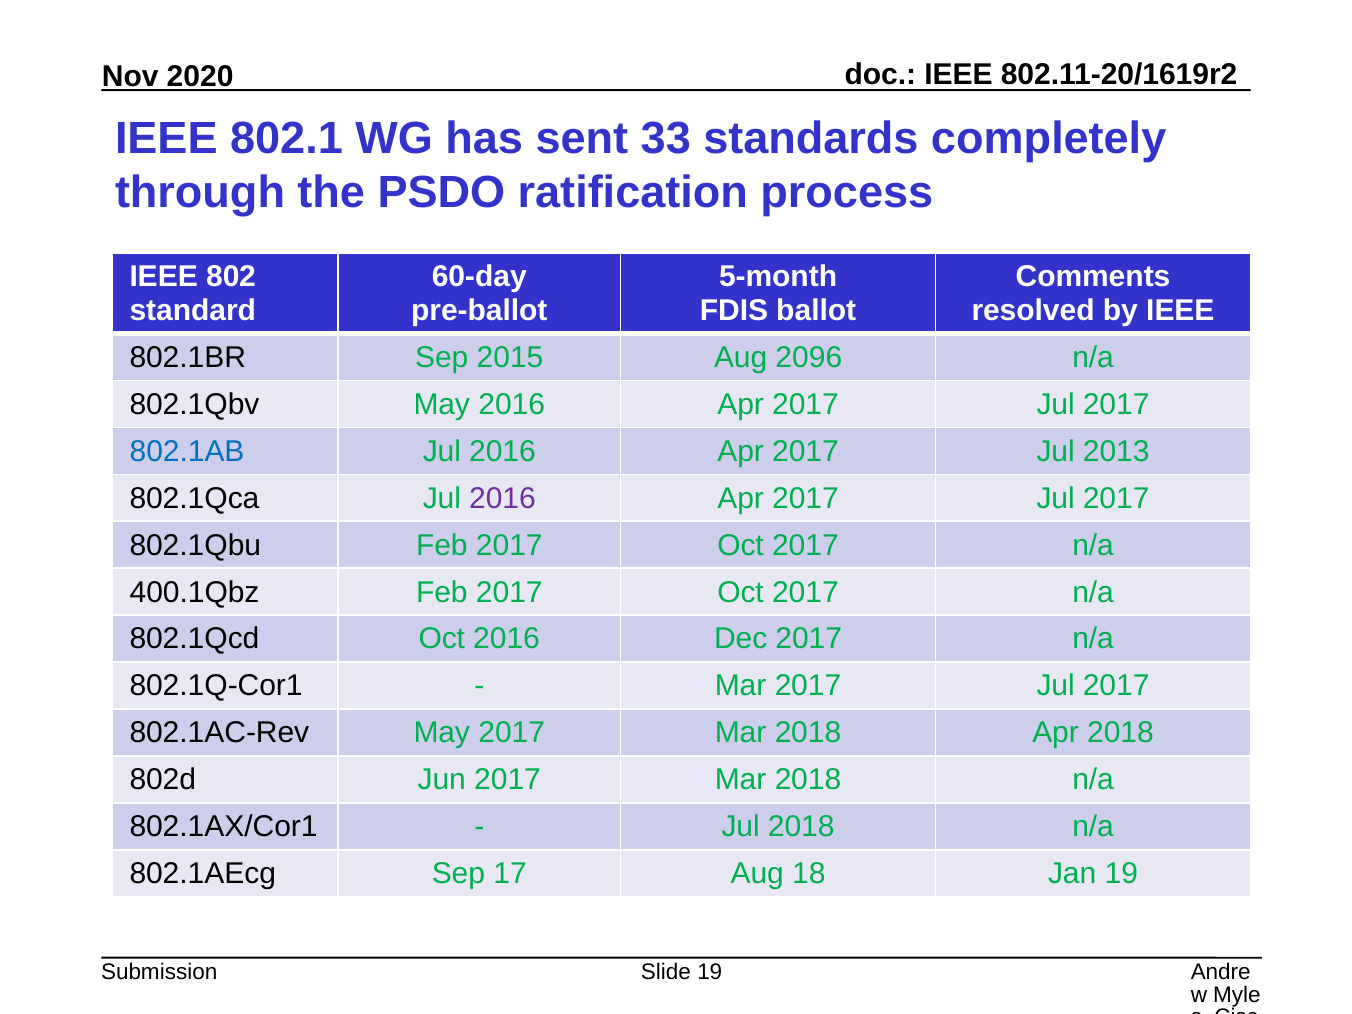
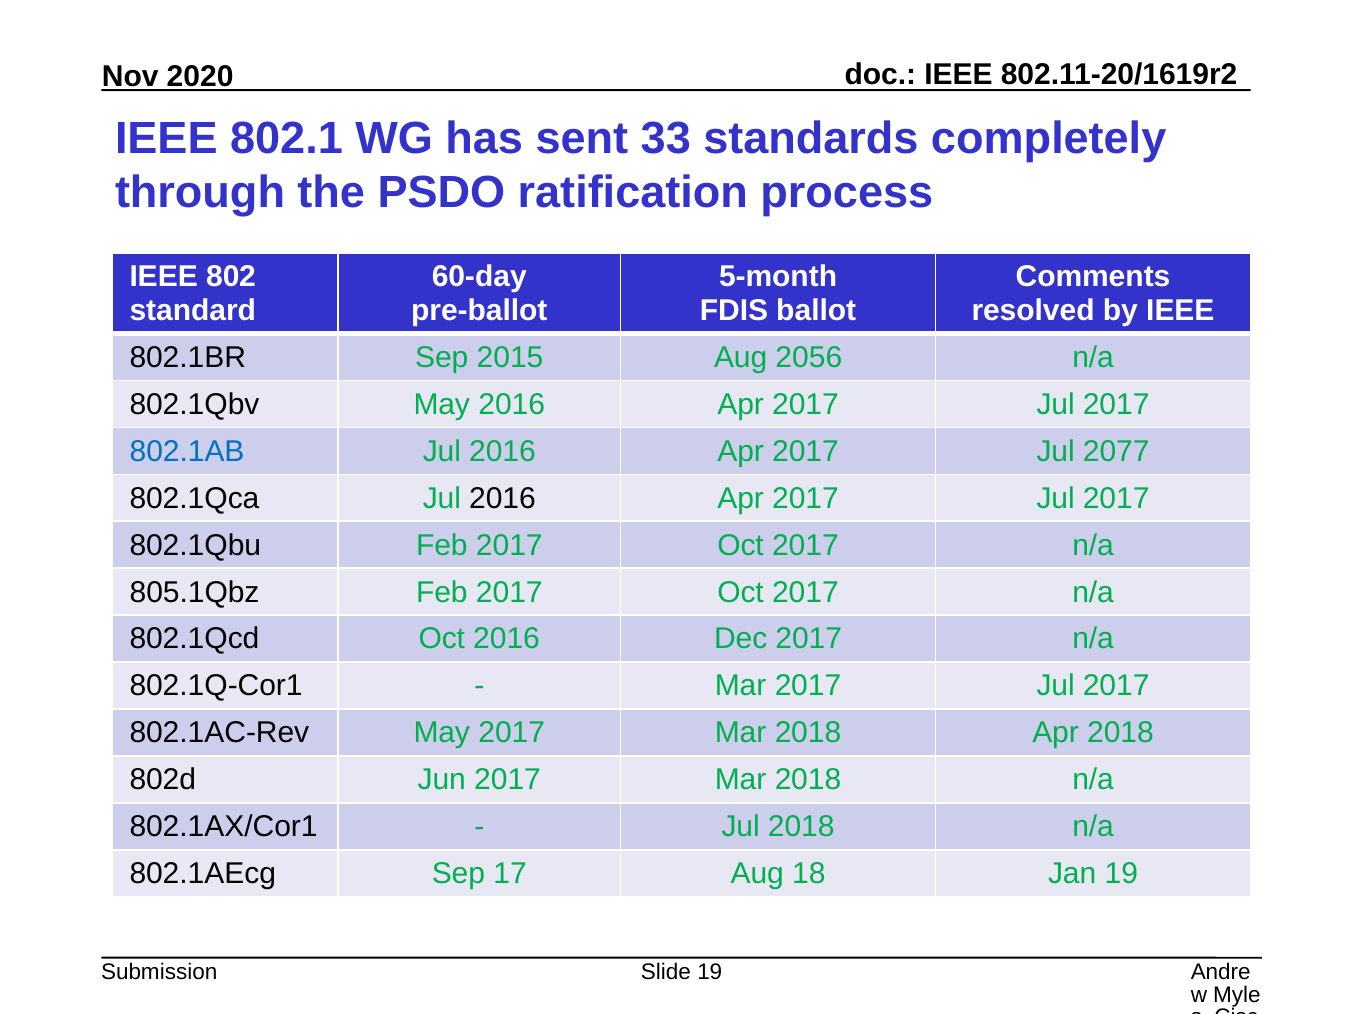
2096: 2096 -> 2056 (809, 357)
2013: 2013 -> 2077 (1116, 451)
2016 colour: purple -> black (502, 498)
400.1Qbz: 400.1Qbz -> 805.1Qbz (195, 592)
